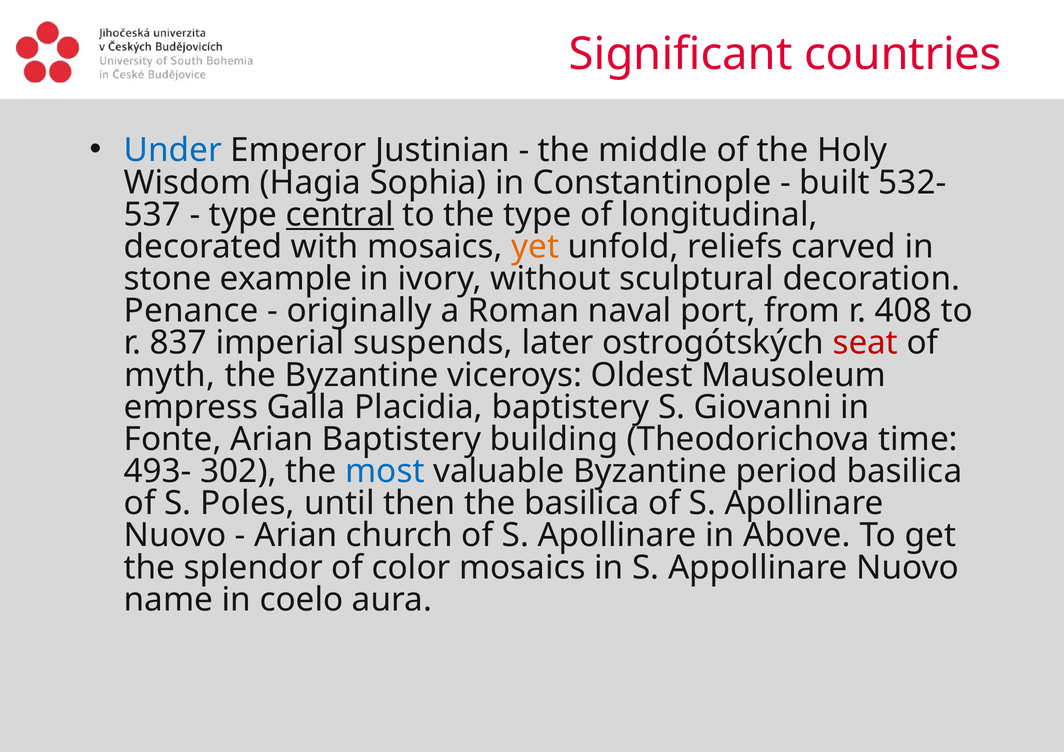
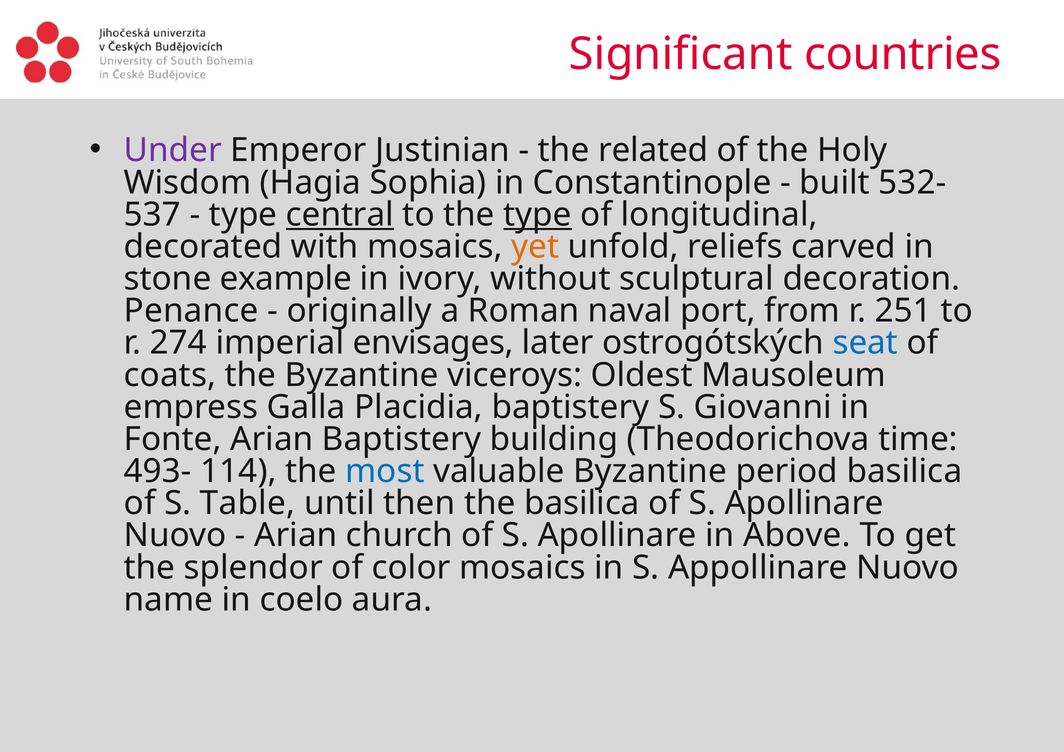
Under colour: blue -> purple (173, 151)
middle: middle -> related (653, 151)
type underline: none -> present (538, 215)
408: 408 -> 251 (903, 311)
837: 837 -> 274 (178, 343)
suspends: suspends -> envisages (433, 343)
seat colour: red -> blue (865, 343)
myth: myth -> coats (170, 375)
302: 302 -> 114 (238, 471)
Poles: Poles -> Table (248, 504)
